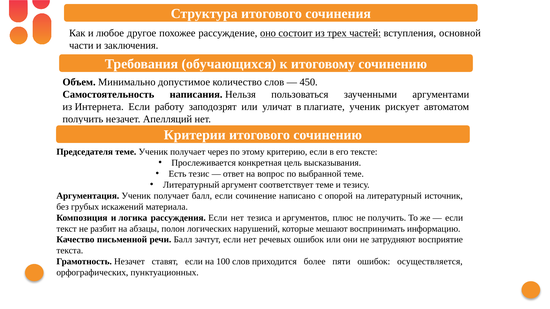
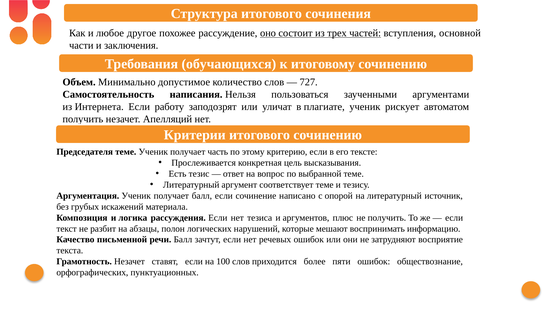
450: 450 -> 727 (309, 82)
через: через -> часть (218, 152)
осуществляется: осуществляется -> обществознание (430, 262)
